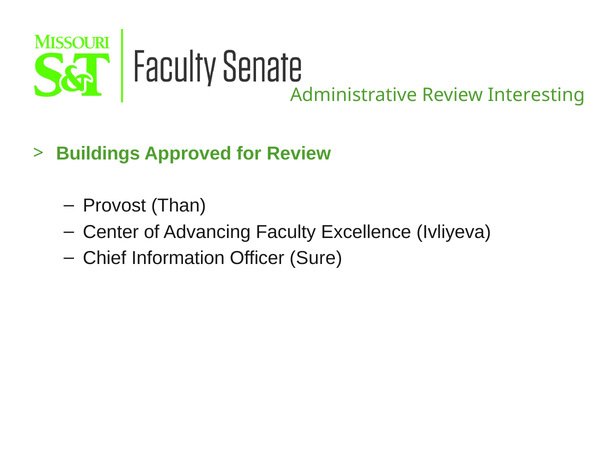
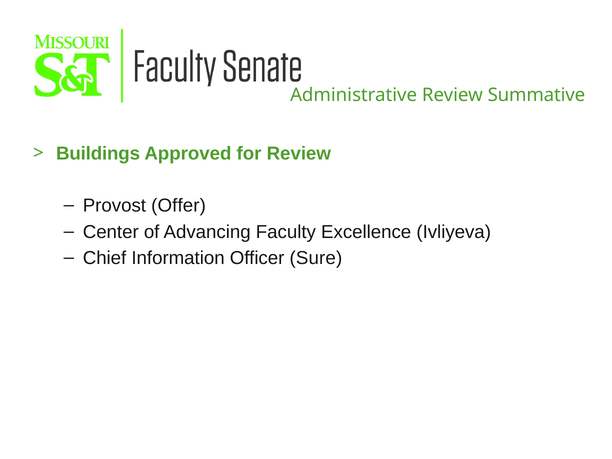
Interesting: Interesting -> Summative (536, 95)
Than: Than -> Offer (179, 206)
